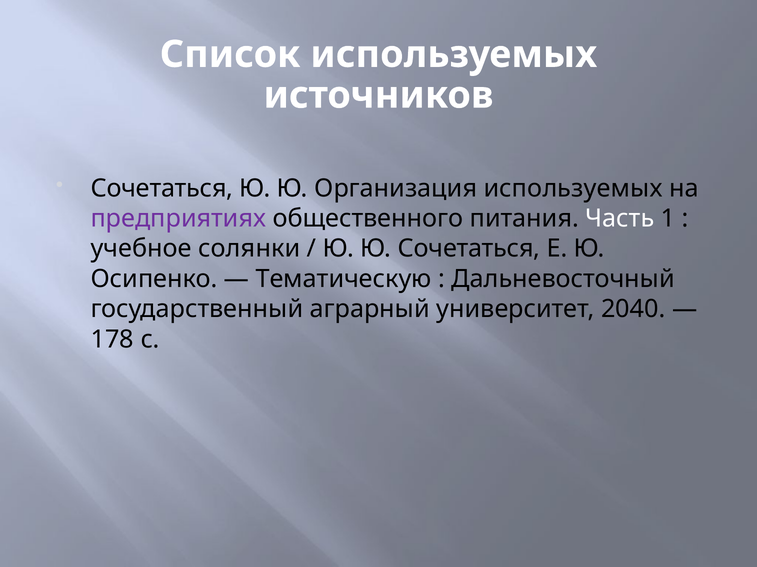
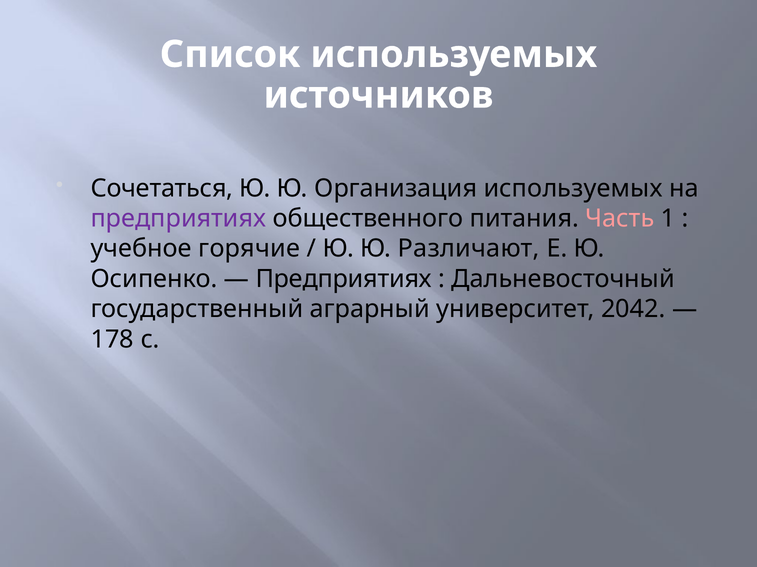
Часть colour: white -> pink (620, 219)
солянки: солянки -> горячие (249, 249)
Ю Сочетаться: Сочетаться -> Различают (469, 249)
Тематическую: Тематическую -> Предприятиях (344, 279)
2040: 2040 -> 2042 (633, 310)
